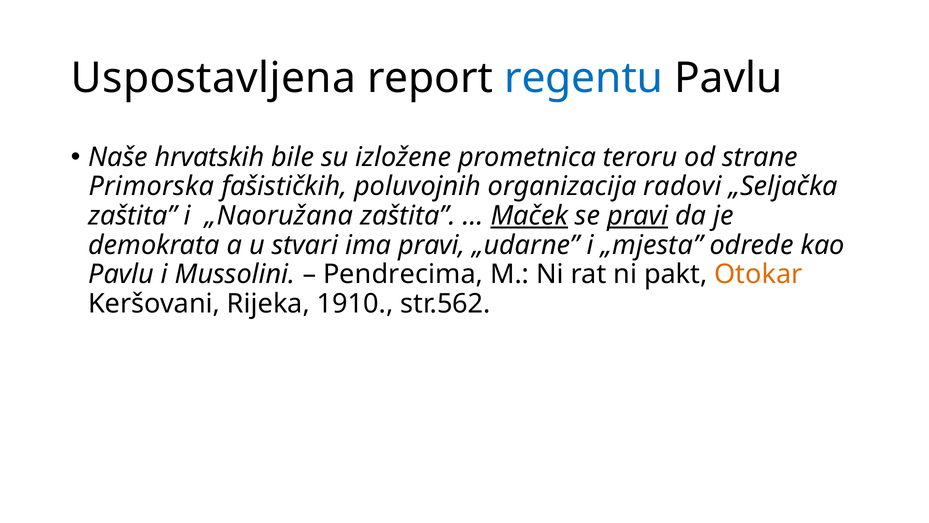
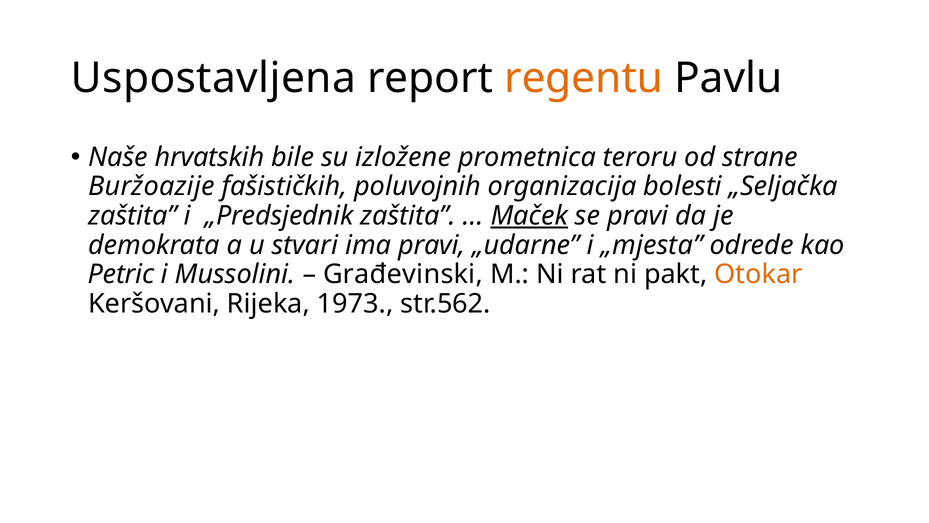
regentu colour: blue -> orange (584, 78)
Primorska: Primorska -> Buržoazije (151, 186)
radovi: radovi -> bolesti (683, 186)
„Naoružana: „Naoružana -> „Predsjednik (279, 216)
pravi underline: present -> none (638, 216)
Pavlu: Pavlu -> Petric (121, 274)
Pendrecima: Pendrecima -> Građevinski (403, 274)
1910: 1910 -> 1973 (355, 303)
